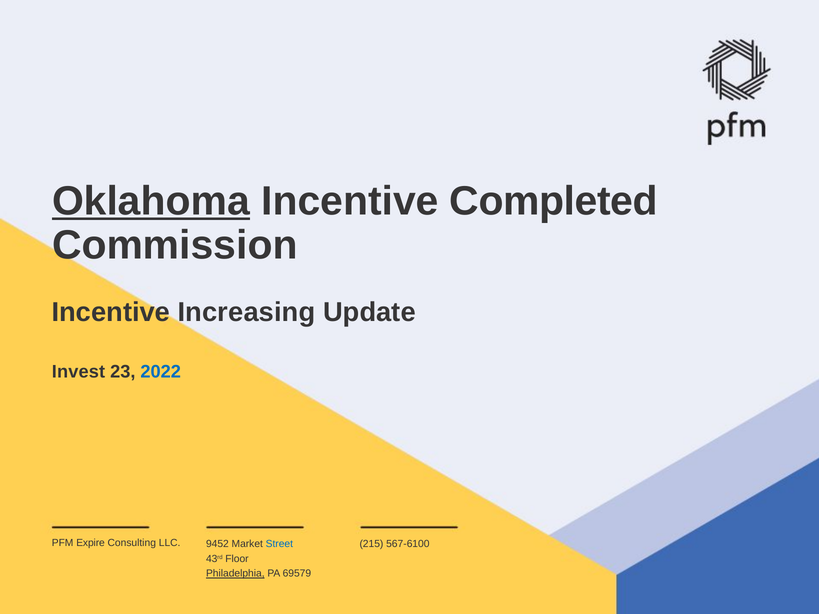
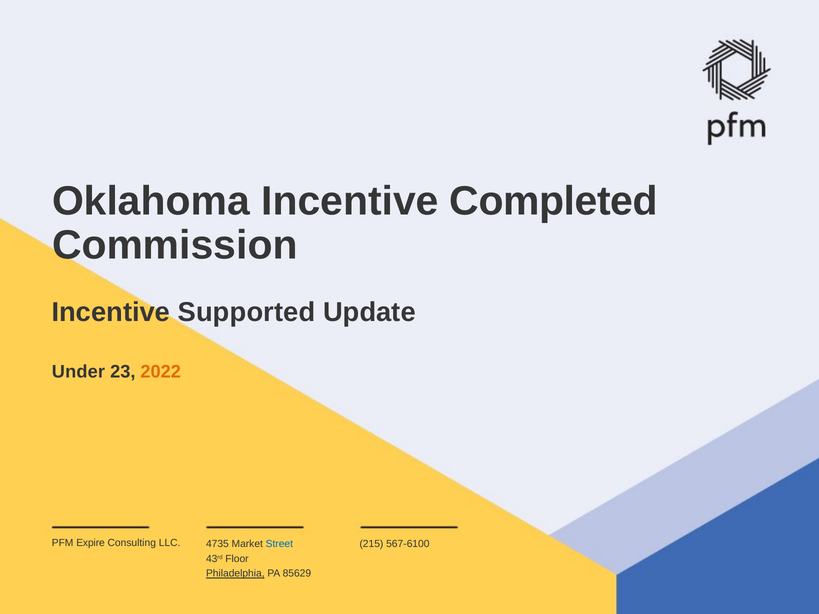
Oklahoma underline: present -> none (151, 201)
Increasing: Increasing -> Supported (247, 312)
Invest: Invest -> Under (78, 372)
2022 colour: blue -> orange (161, 372)
9452: 9452 -> 4735 (217, 544)
69579: 69579 -> 85629 (297, 574)
